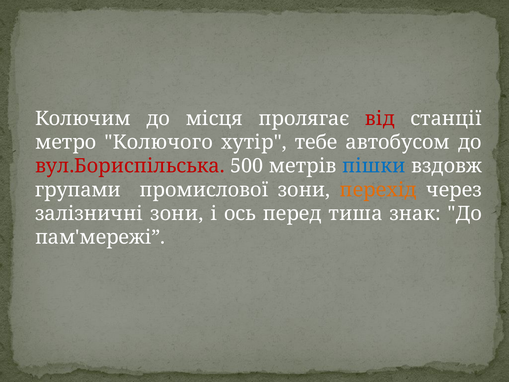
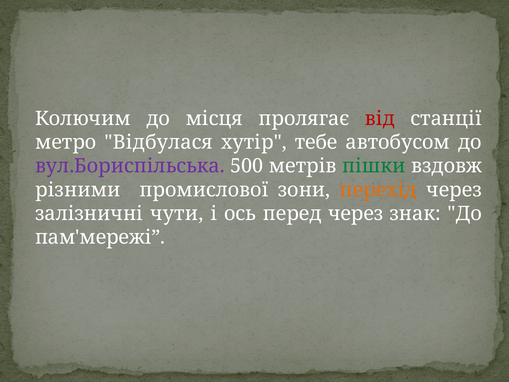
Колючого: Колючого -> Відбулася (159, 142)
вул.Бориспільська colour: red -> purple (130, 166)
пішки colour: blue -> green (374, 166)
групами: групами -> різними (78, 190)
залізничні зони: зони -> чути (177, 214)
перед тиша: тиша -> через (356, 214)
